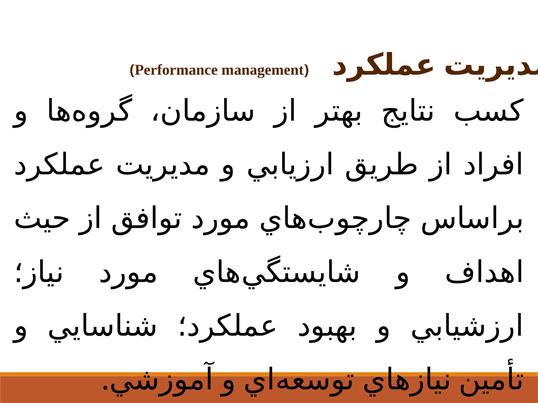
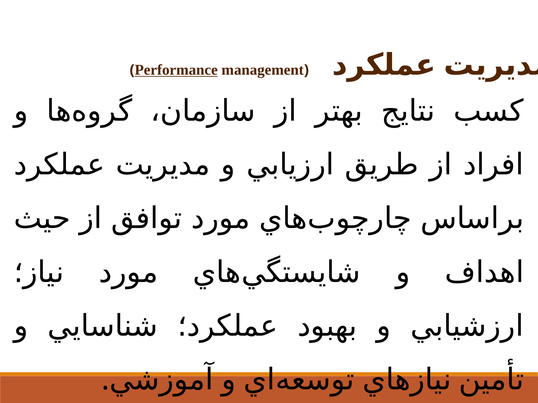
Performance underline: none -> present (176, 70)
